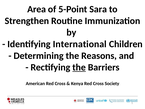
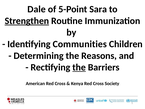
Area: Area -> Dale (37, 9)
Strengthen underline: none -> present (27, 21)
International: International -> Communities (80, 44)
